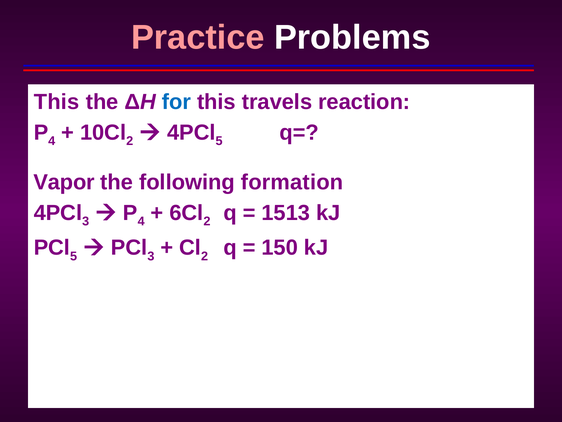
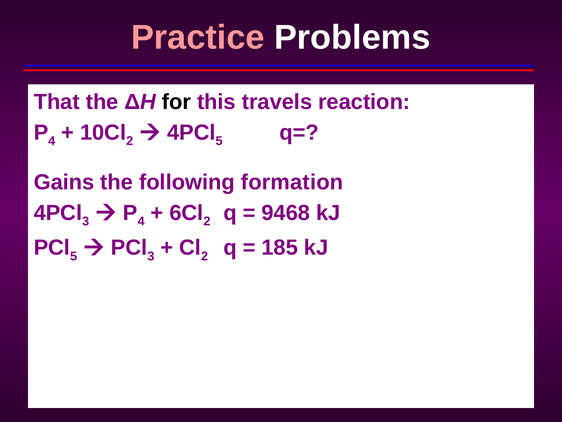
This: This -> That (57, 102)
for colour: blue -> black (176, 102)
Vapor: Vapor -> Gains (64, 182)
1513: 1513 -> 9468 (286, 213)
150: 150 -> 185 (280, 247)
